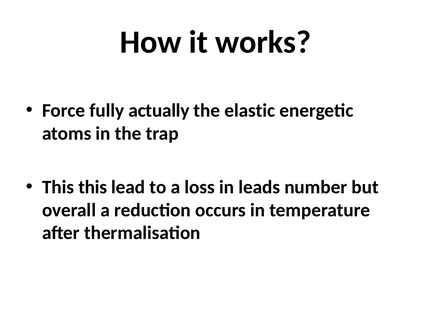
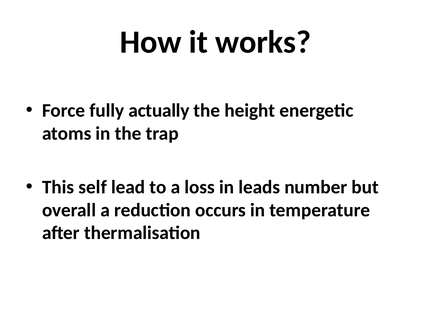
elastic: elastic -> height (250, 111)
This this: this -> self (93, 187)
